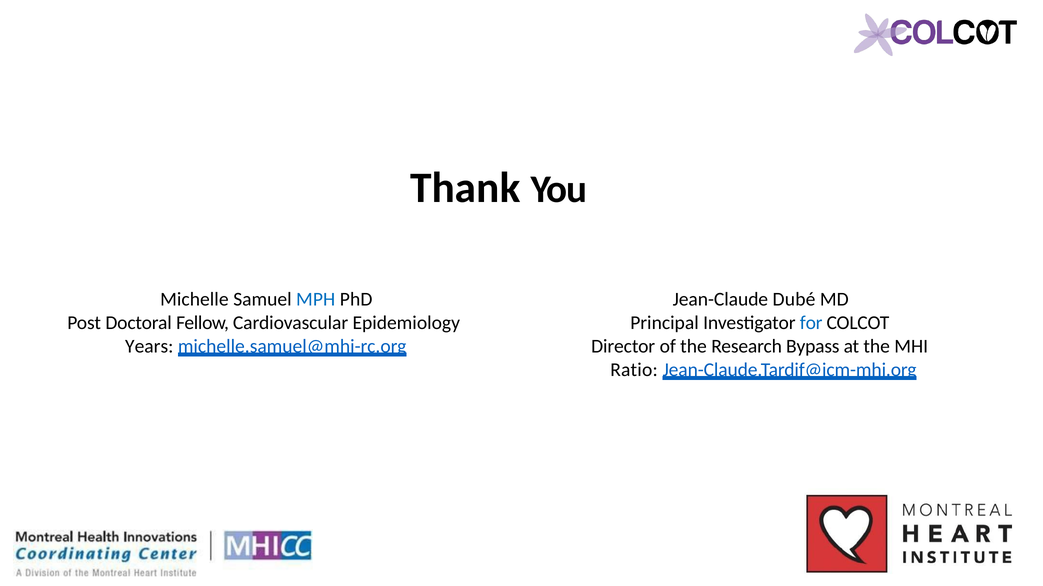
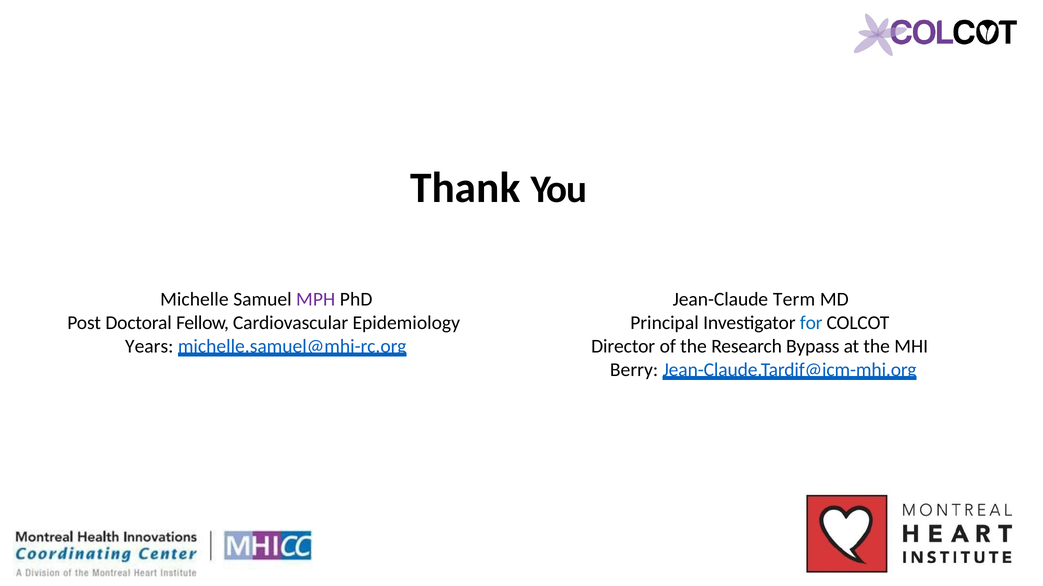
MPH colour: blue -> purple (316, 300)
Dubé: Dubé -> Term (794, 300)
Ratio: Ratio -> Berry (634, 370)
